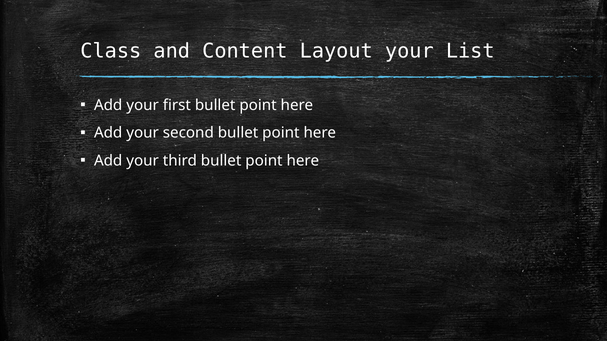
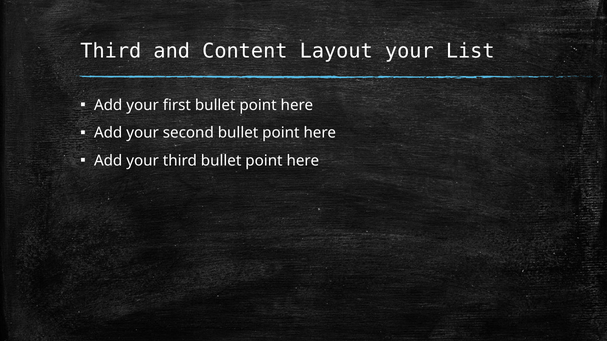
Class: Class -> Third (111, 51)
